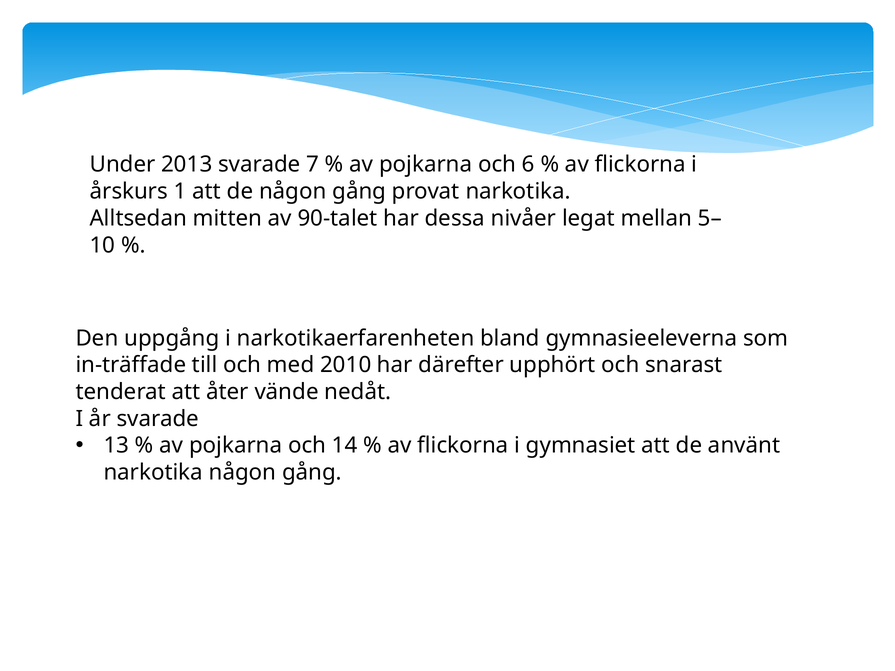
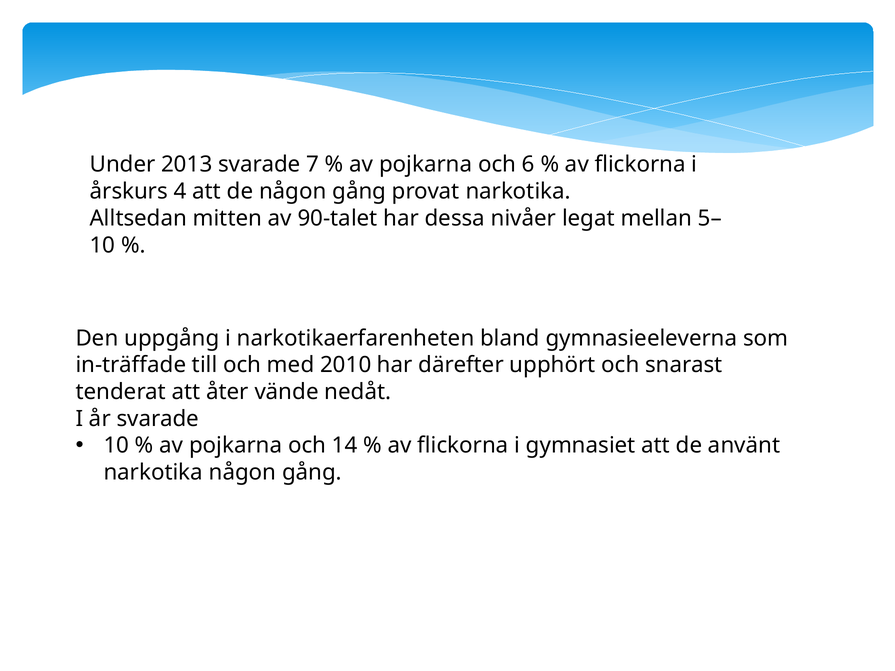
1: 1 -> 4 (180, 192)
13: 13 -> 10 (116, 446)
